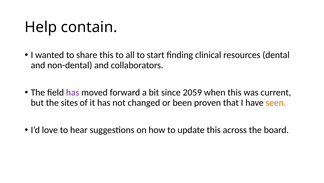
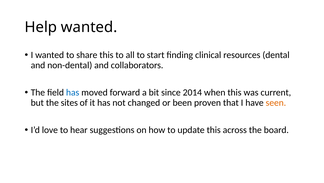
Help contain: contain -> wanted (89, 27)
has colour: purple -> blue (73, 92)
2059: 2059 -> 2014 (192, 92)
